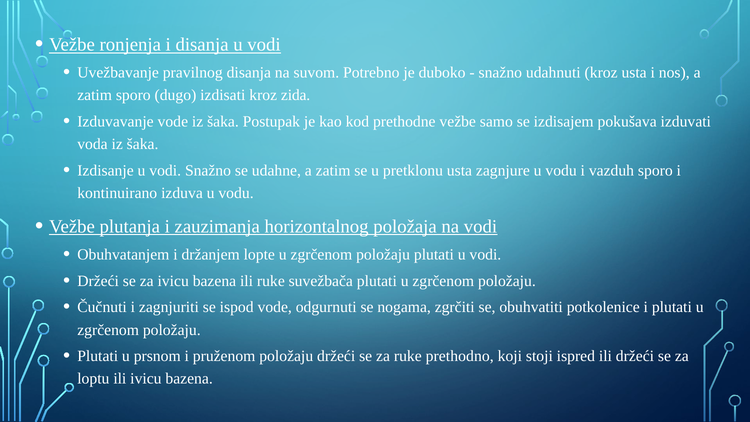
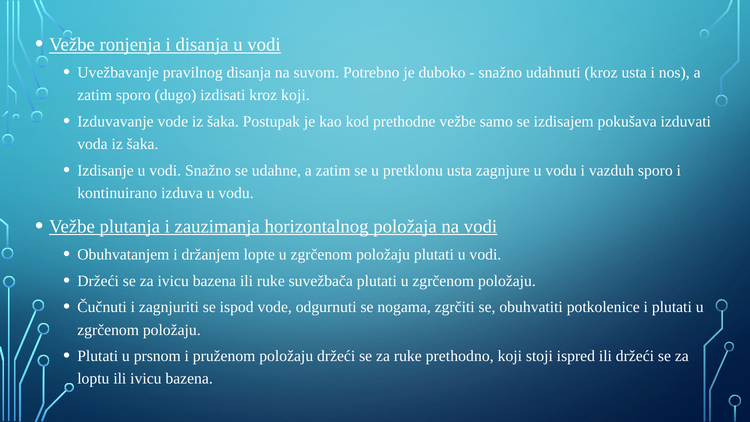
kroz zida: zida -> koji (295, 95)
